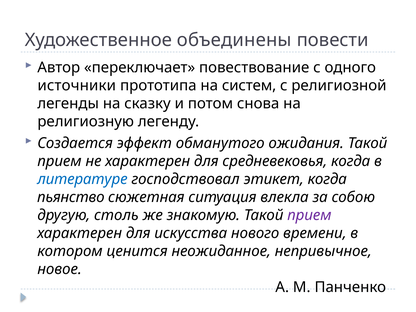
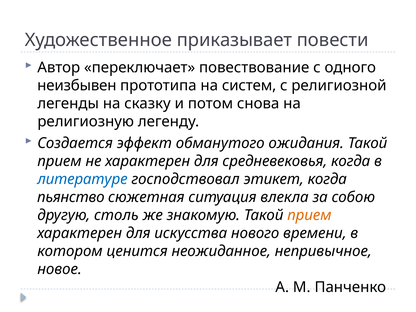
объединены: объединены -> приказывает (234, 40)
источники: источники -> неизбывен (77, 86)
прием colour: purple -> orange (309, 215)
